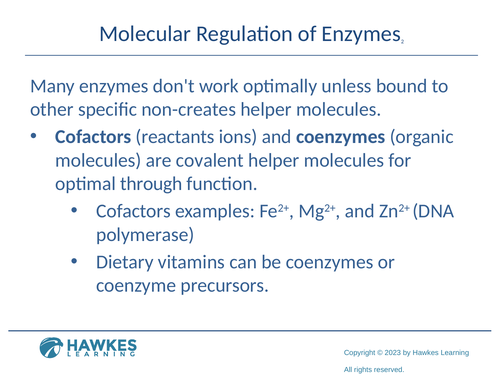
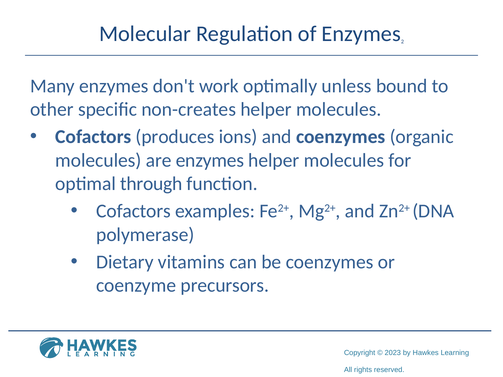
reactants: reactants -> produces (175, 137)
are covalent: covalent -> enzymes (210, 160)
